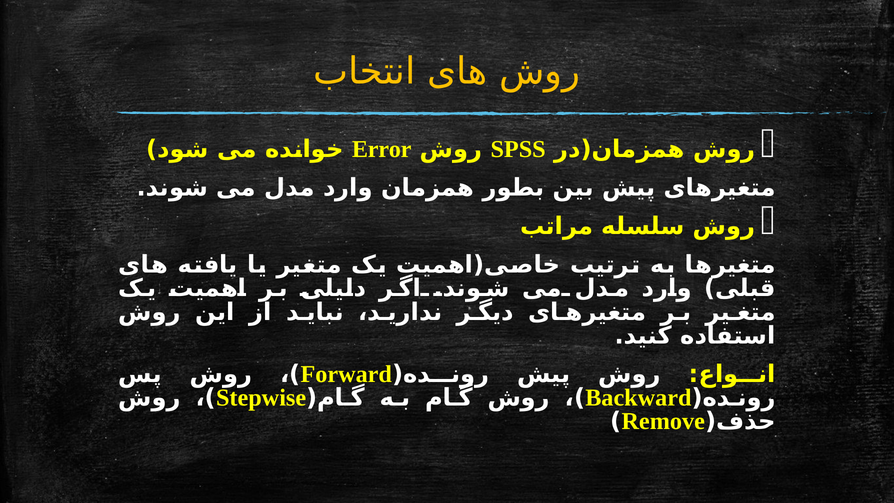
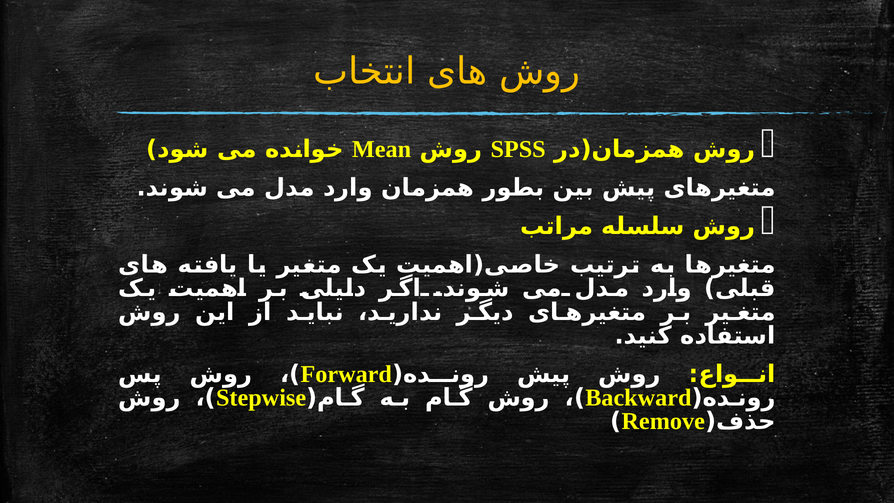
Error: Error -> Mean (382, 149)
